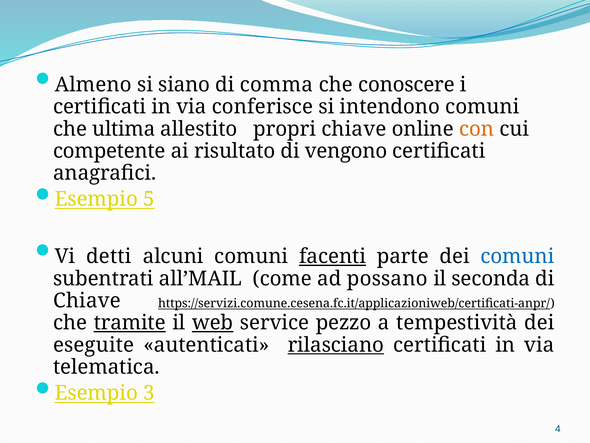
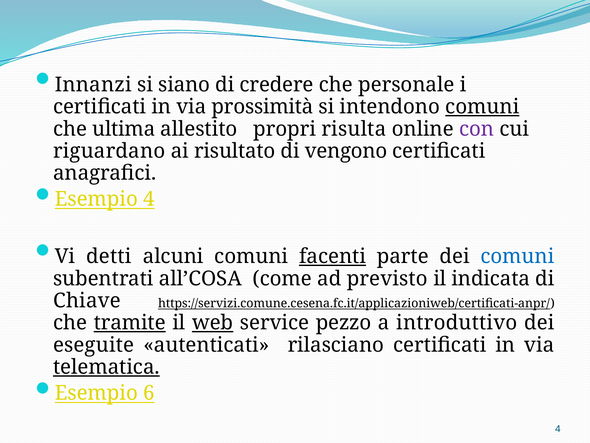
Almeno: Almeno -> Innanzi (93, 85)
comma: comma -> credere (277, 85)
conoscere: conoscere -> personale (406, 85)
conferisce: conferisce -> prossimità (263, 107)
comuni underline: none -> present (482, 107)
propri chiave: chiave -> risulta (354, 129)
con colour: orange -> purple (477, 129)
competente: competente -> riguardano (109, 151)
Esempio 5: 5 -> 4 (149, 199)
all’MAIL: all’MAIL -> all’COSA (200, 278)
possano: possano -> previsto (387, 278)
seconda: seconda -> indicata (491, 278)
tempestività: tempestività -> introduttivo (457, 323)
rilasciano underline: present -> none (336, 345)
telematica underline: none -> present (106, 367)
3: 3 -> 6 (149, 393)
